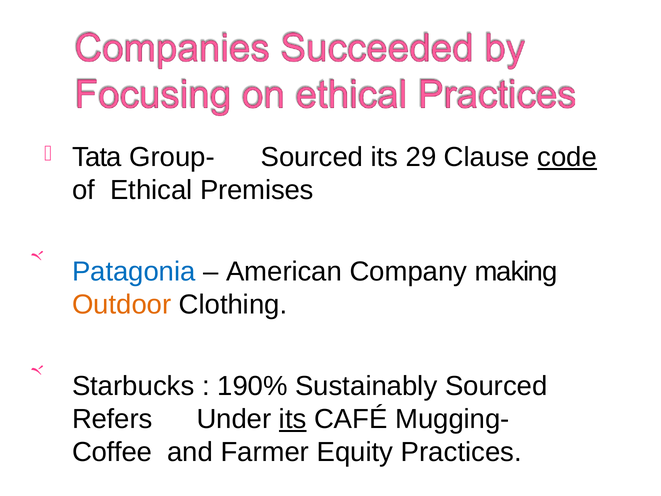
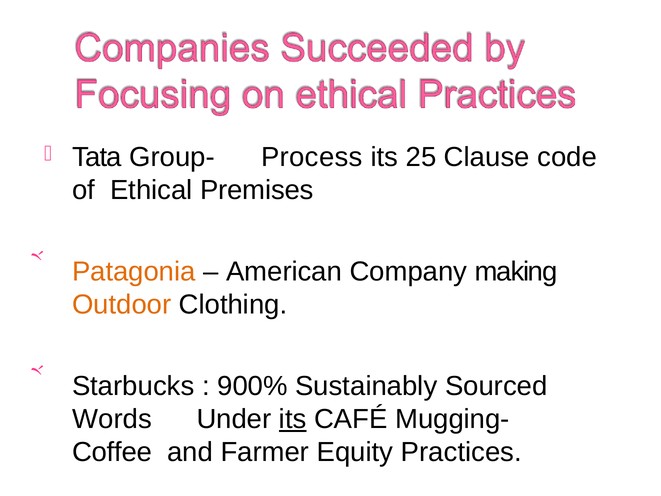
Group- Sourced: Sourced -> Process (312, 157)
29: 29 -> 25 (421, 157)
code underline: present -> none (567, 157)
Patagonia colour: blue -> orange (134, 272)
190%: 190% -> 900% (252, 386)
Refers: Refers -> Words (112, 419)
